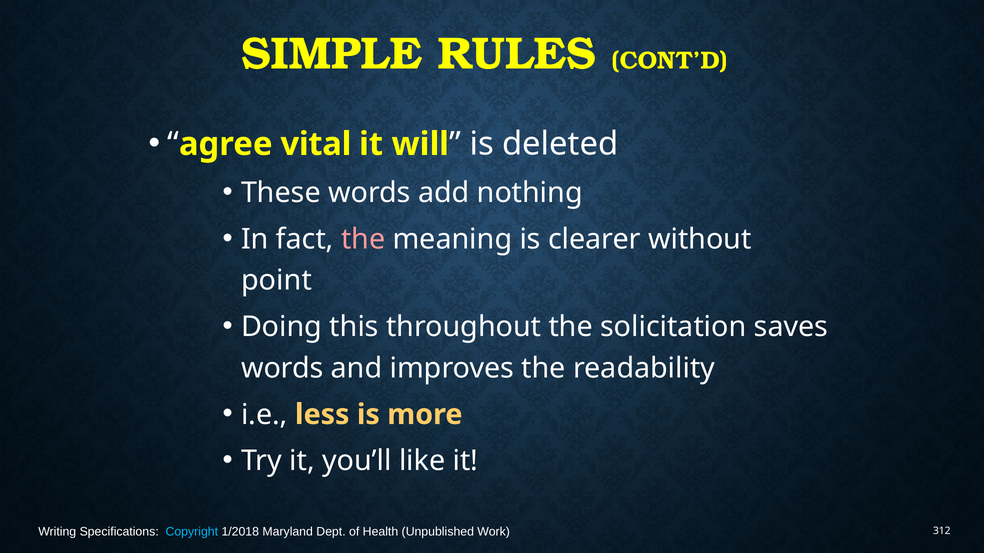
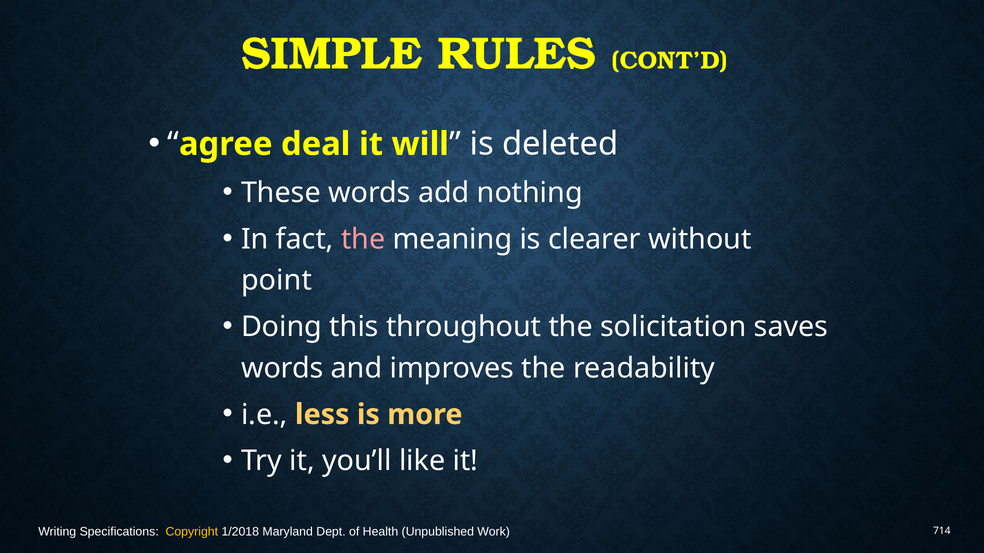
vital: vital -> deal (316, 144)
Copyright colour: light blue -> yellow (192, 532)
312: 312 -> 714 (942, 531)
